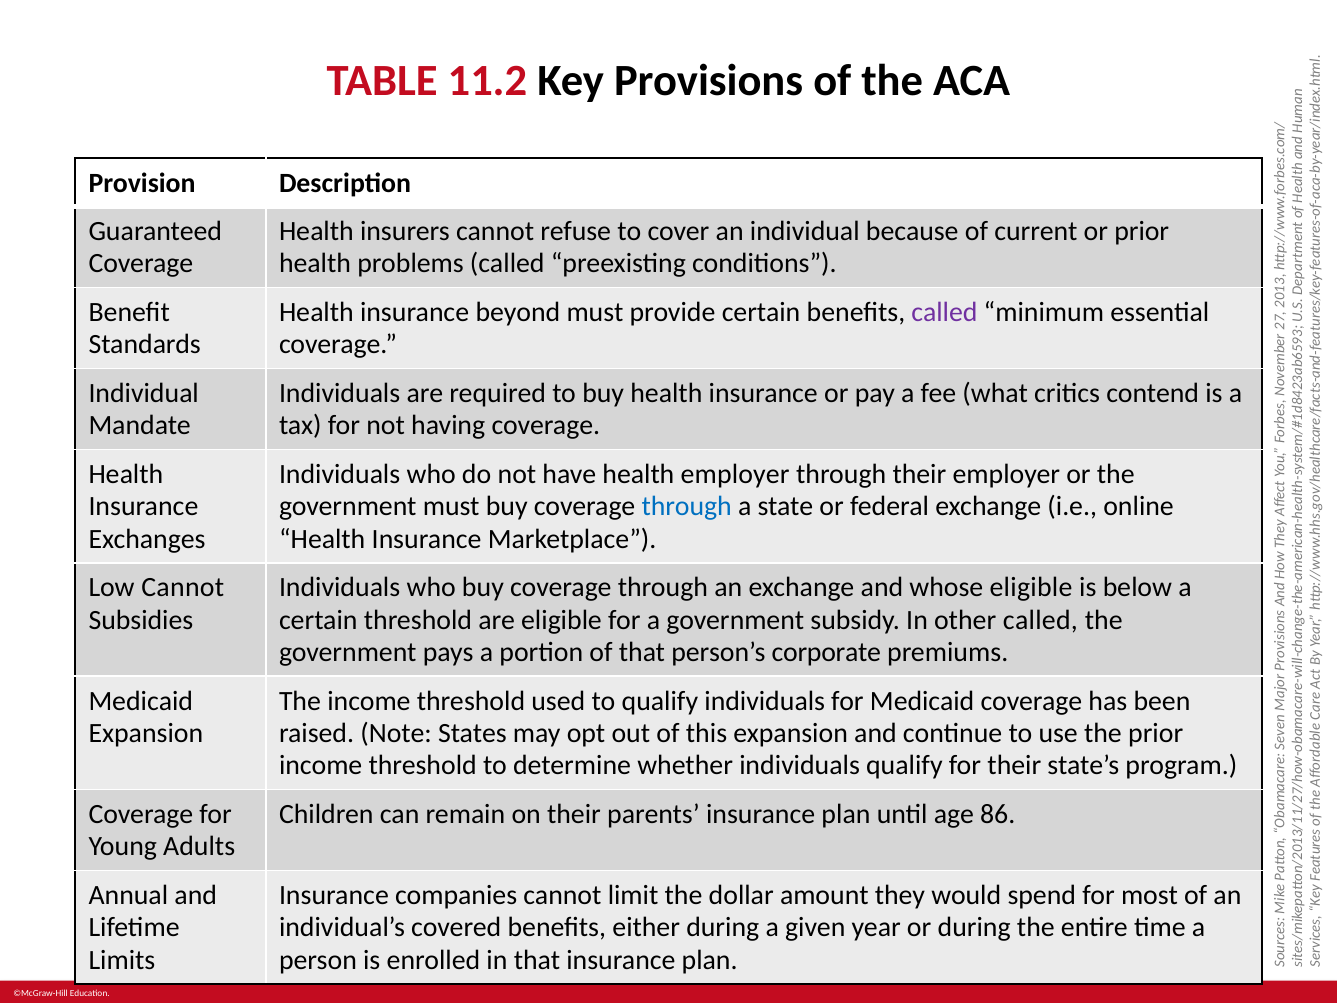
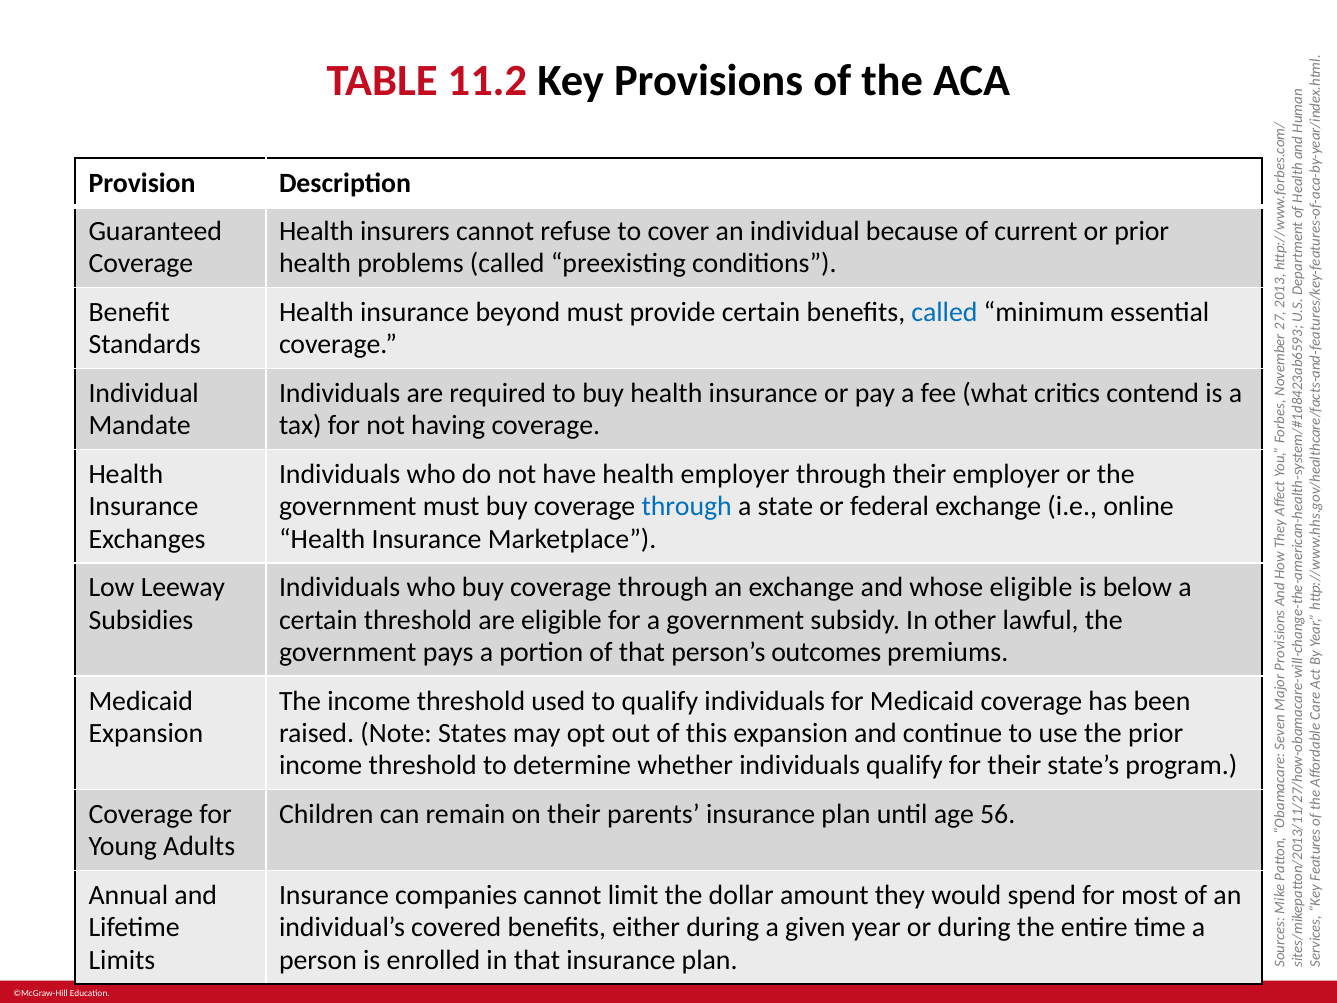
called colour: purple -> blue (944, 312)
Low Cannot: Cannot -> Leeway (183, 587)
other called: called -> lawful (1041, 620)
corporate: corporate -> outcomes (826, 652)
86: 86 -> 56 (998, 814)
